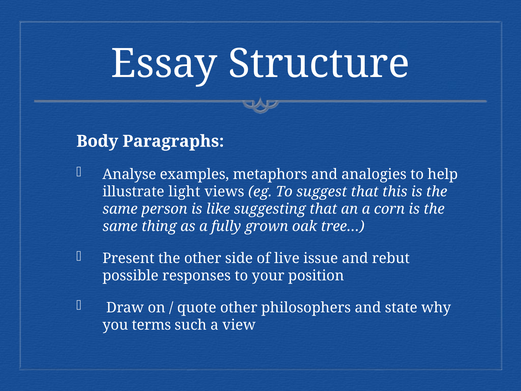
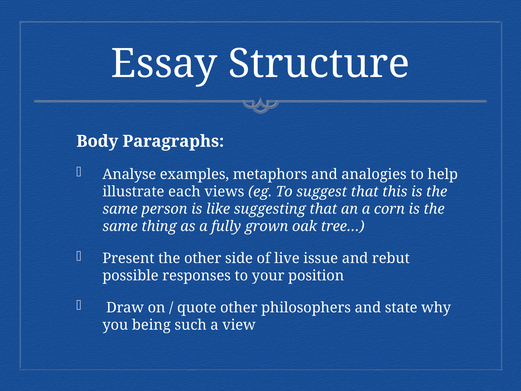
light: light -> each (184, 192)
terms: terms -> being (151, 325)
